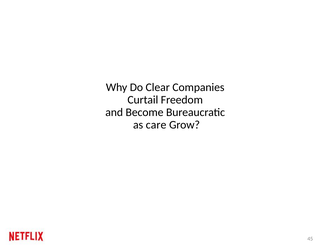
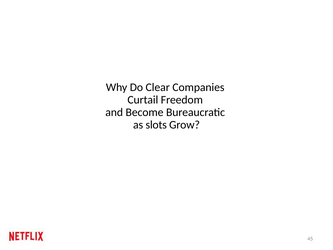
care: care -> slots (156, 125)
